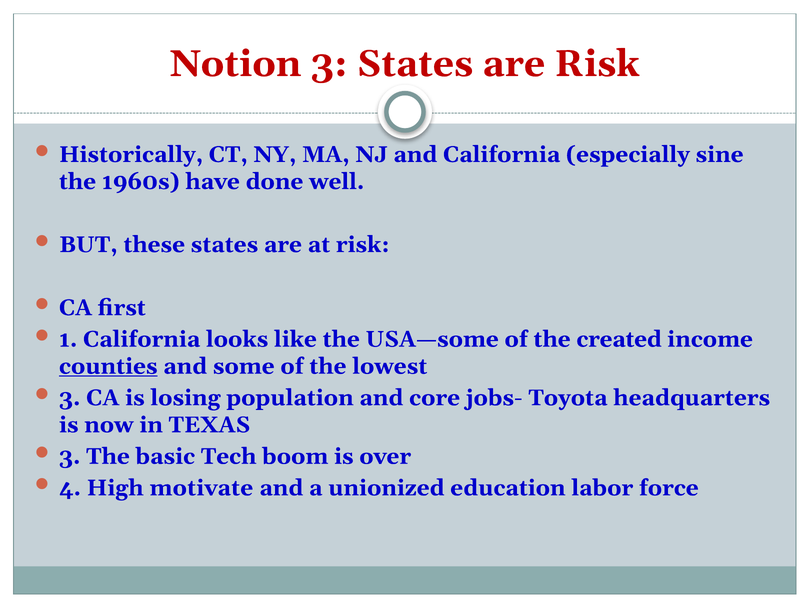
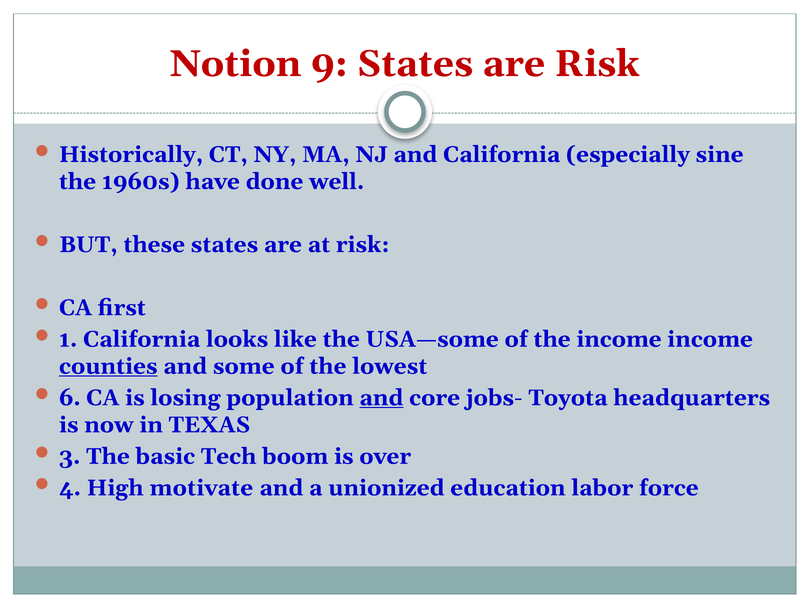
Notion 3: 3 -> 9 (329, 64)
the created: created -> income (619, 339)
3: 3 -> 6 (70, 397)
and underline: none -> present (381, 397)
